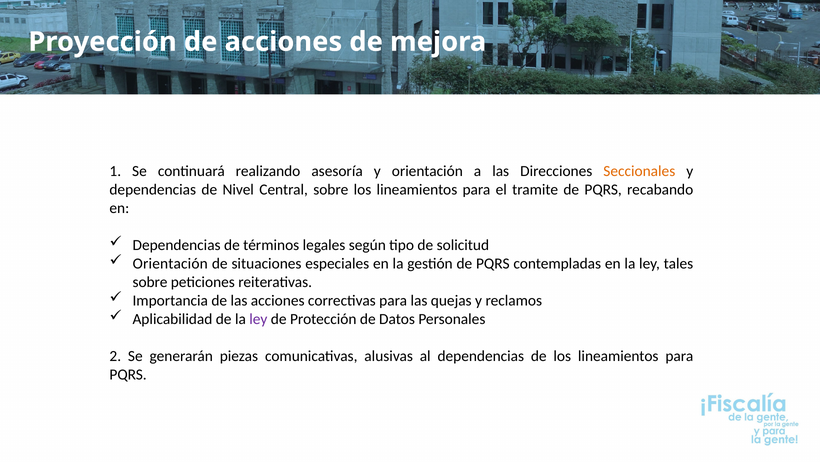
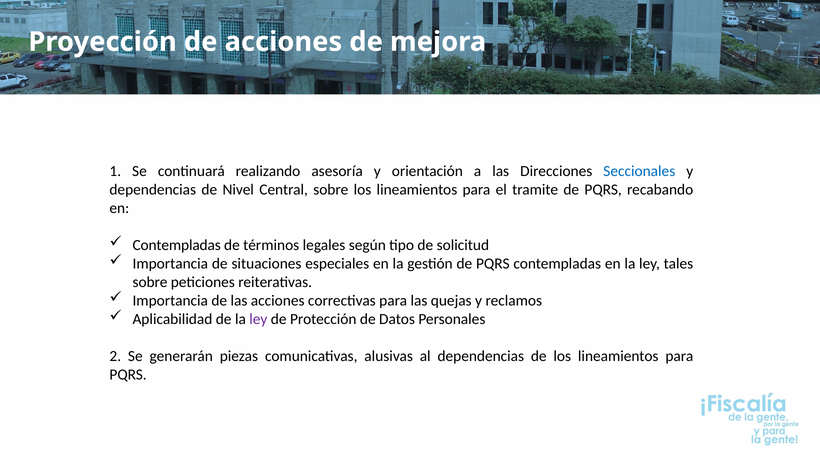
Seccionales colour: orange -> blue (639, 171)
Dependencias: Dependencias -> Contempladas (177, 245)
Orientación: Orientación -> Importancia (170, 263)
